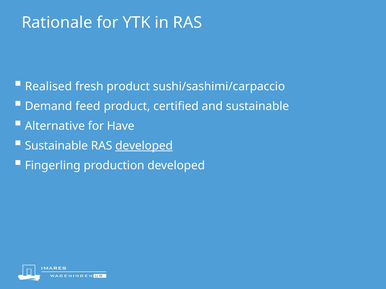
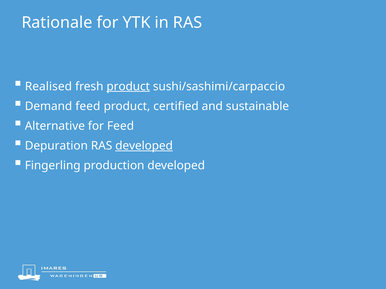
product underline: none -> present (128, 87)
for Have: Have -> Feed (121, 126)
Sustainable: Sustainable -> Depuration (56, 146)
